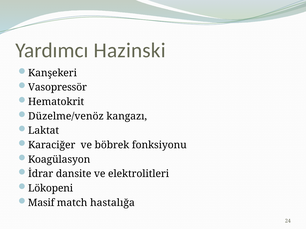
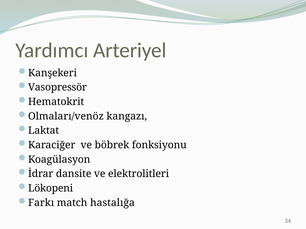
Hazinski: Hazinski -> Arteriyel (130, 51)
Düzelme/venöz: Düzelme/venöz -> Olmaları/venöz (66, 116)
Masif: Masif -> Farkı (41, 203)
